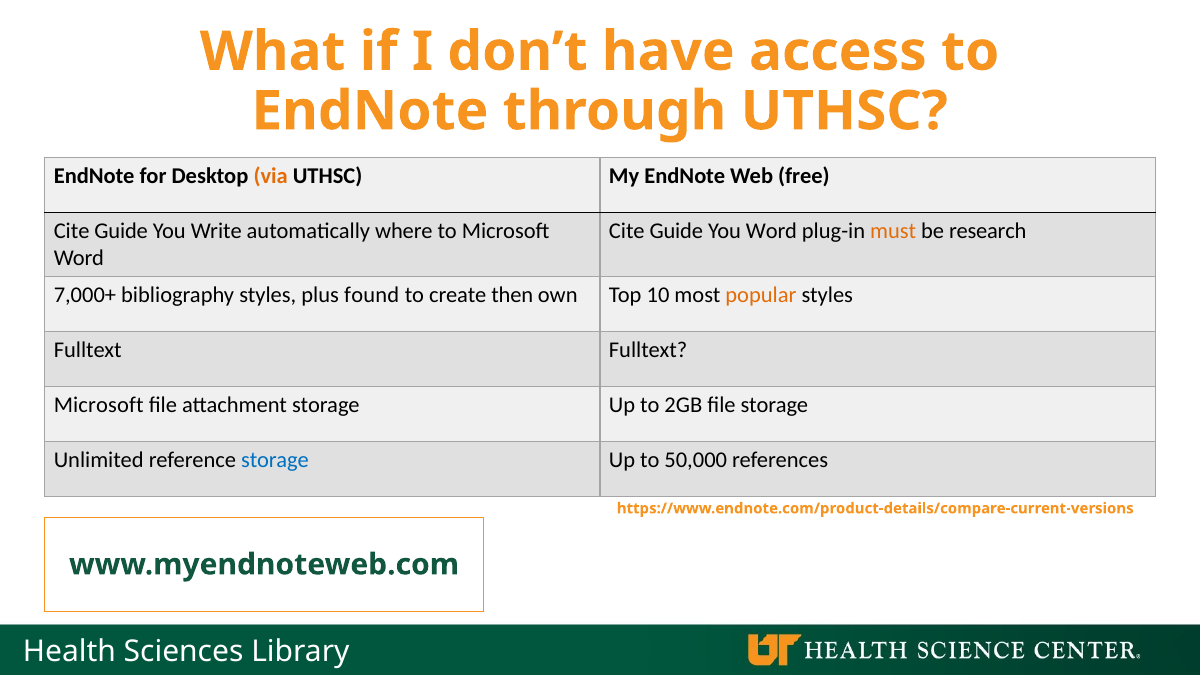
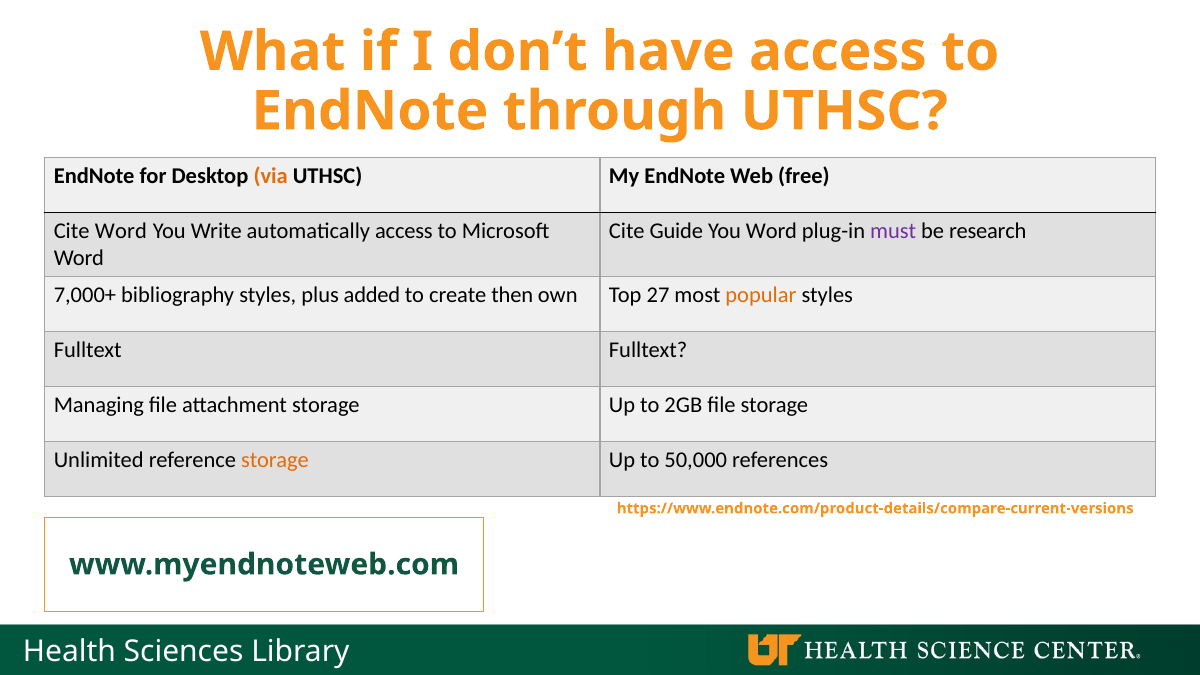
Guide: Guide -> Word (121, 231)
automatically where: where -> access (404, 231)
must colour: orange -> purple (893, 231)
found: found -> added (372, 295)
10: 10 -> 27 (658, 295)
Microsoft: Microsoft -> Managing (99, 405)
storage colour: blue -> orange (275, 460)
